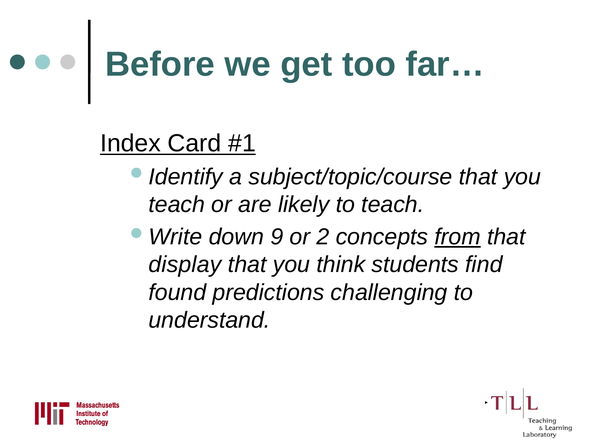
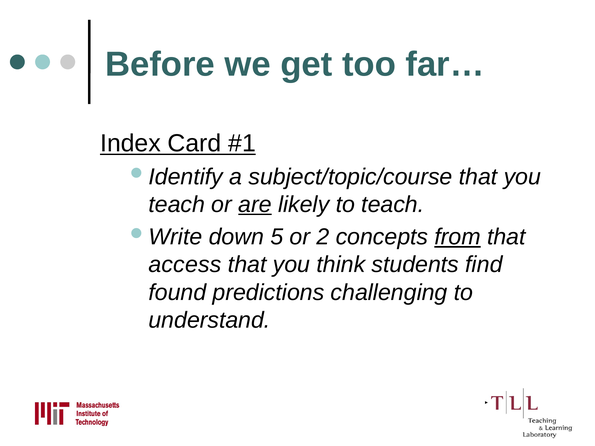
are underline: none -> present (255, 205)
9: 9 -> 5 (277, 237)
display: display -> access (185, 265)
